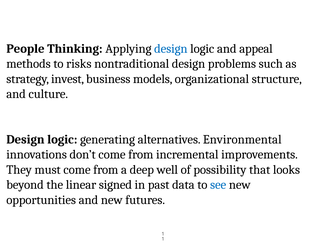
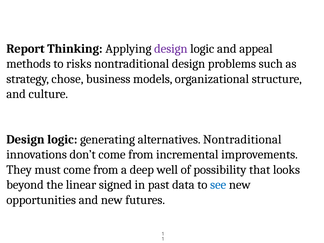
People: People -> Report (25, 49)
design colour: blue -> purple (171, 49)
invest: invest -> chose (67, 79)
alternatives Environmental: Environmental -> Nontraditional (242, 139)
